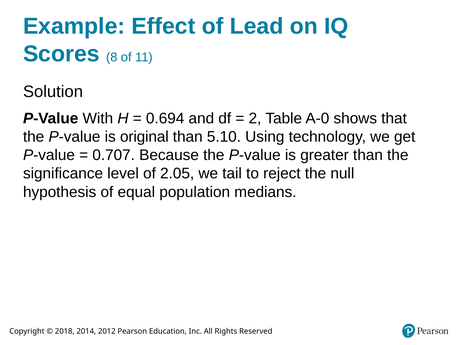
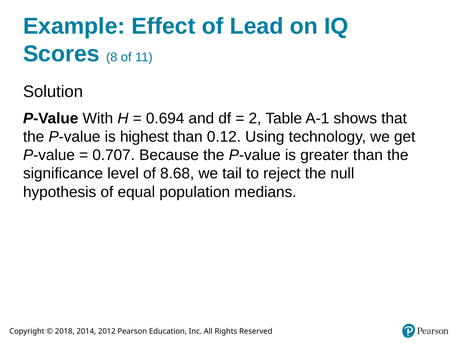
A-0: A-0 -> A-1 (317, 118)
original: original -> highest (144, 137)
5.10: 5.10 -> 0.12 (224, 137)
2.05: 2.05 -> 8.68 (177, 174)
